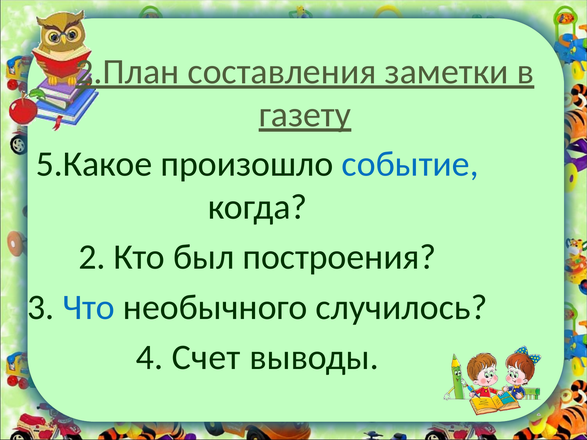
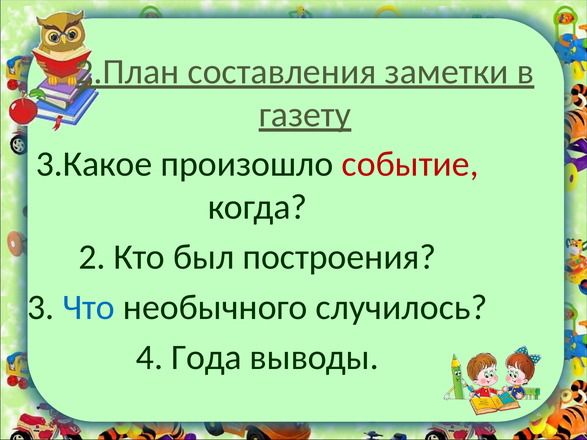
5.Какое: 5.Какое -> 3.Какое (94, 164)
событие colour: blue -> red (410, 164)
Счет: Счет -> Года (206, 358)
